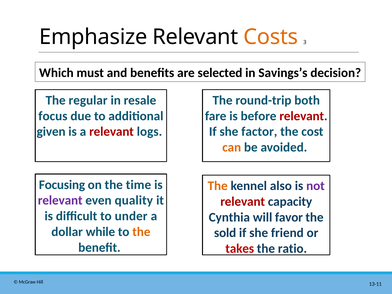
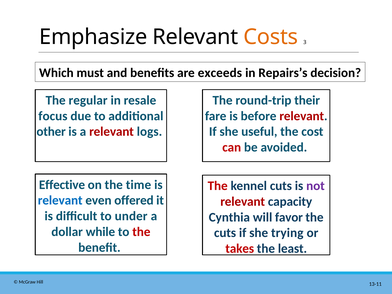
selected: selected -> exceeds (220, 73)
Savings’s: Savings’s -> Repairs’s (283, 73)
both: both -> their (307, 100)
given: given -> other (51, 132)
factor: factor -> useful (259, 132)
can colour: orange -> red (232, 147)
Focusing: Focusing -> Effective (62, 185)
The colour: orange -> red (218, 186)
kennel also: also -> cuts (281, 186)
relevant colour: purple -> blue (60, 200)
quality: quality -> offered (134, 200)
the colour: orange -> red (141, 232)
sold: sold -> cuts (225, 233)
friend: friend -> trying (287, 233)
ratio: ratio -> least (292, 249)
